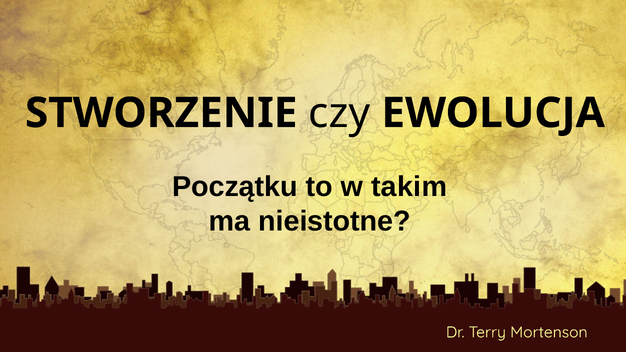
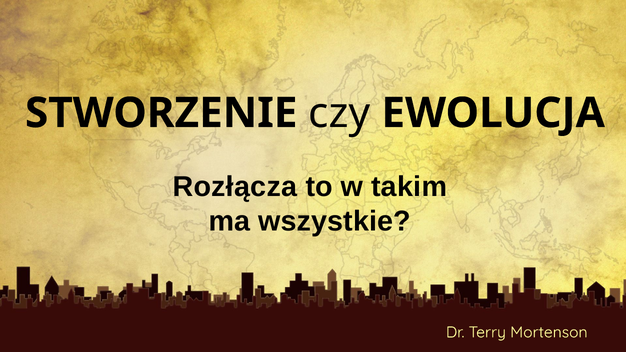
Początku: Początku -> Rozłącza (235, 187)
nieistotne: nieistotne -> wszystkie (334, 221)
